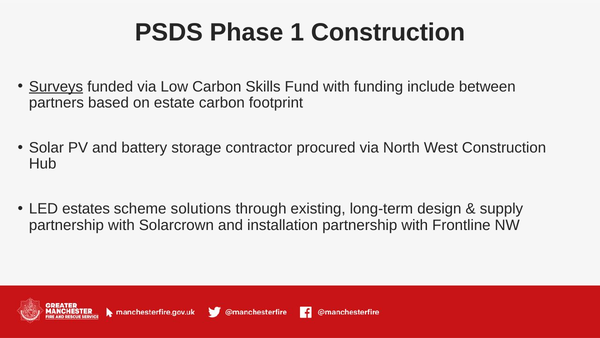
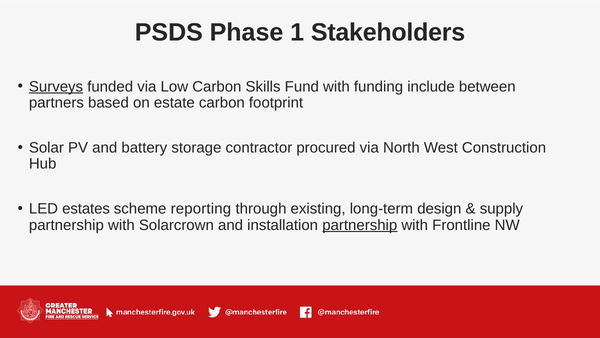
1 Construction: Construction -> Stakeholders (388, 32)
solutions: solutions -> reporting (201, 209)
partnership underline: none -> present (360, 225)
